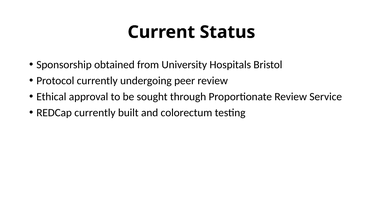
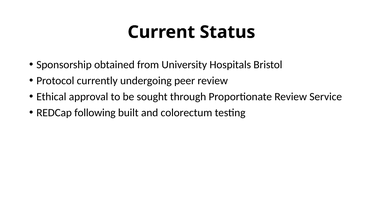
REDCap currently: currently -> following (95, 113)
